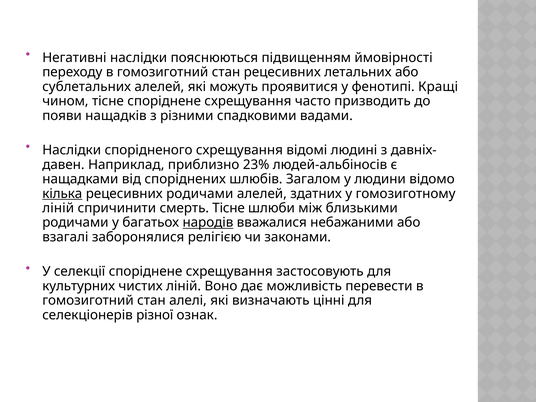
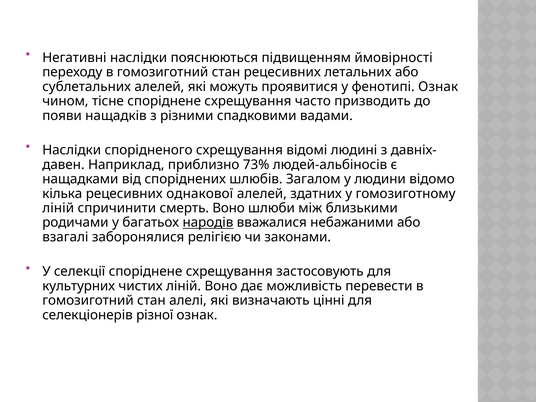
фенотипі Кращі: Кращі -> Ознак (438, 87)
23%: 23% -> 73% (256, 165)
кілька underline: present -> none (62, 194)
рецесивних родичами: родичами -> однакової (200, 194)
смерть Тісне: Тісне -> Воно (229, 208)
